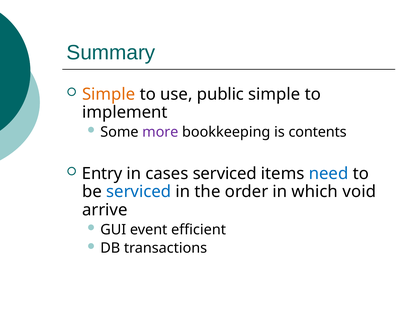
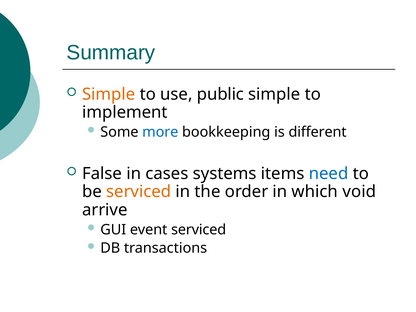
more colour: purple -> blue (160, 132)
contents: contents -> different (318, 132)
Entry: Entry -> False (102, 174)
cases serviced: serviced -> systems (225, 174)
serviced colour: blue -> orange (139, 192)
event efficient: efficient -> serviced (199, 230)
